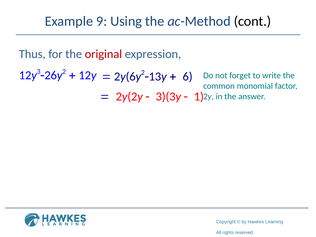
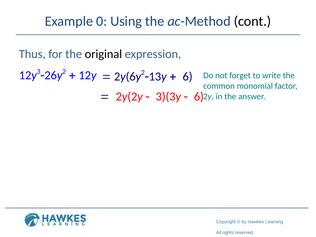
9: 9 -> 0 (102, 21)
original colour: red -> black (103, 54)
1: 1 -> 6 (199, 97)
